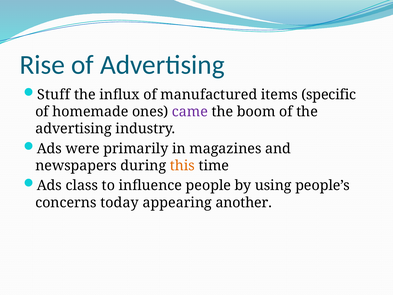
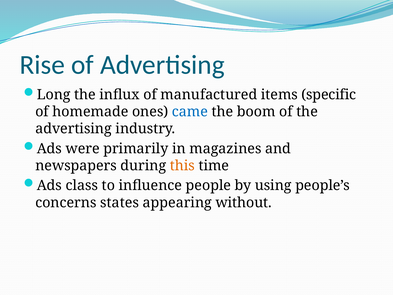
Stuff: Stuff -> Long (54, 95)
came colour: purple -> blue (190, 112)
today: today -> states (120, 202)
another: another -> without (244, 202)
